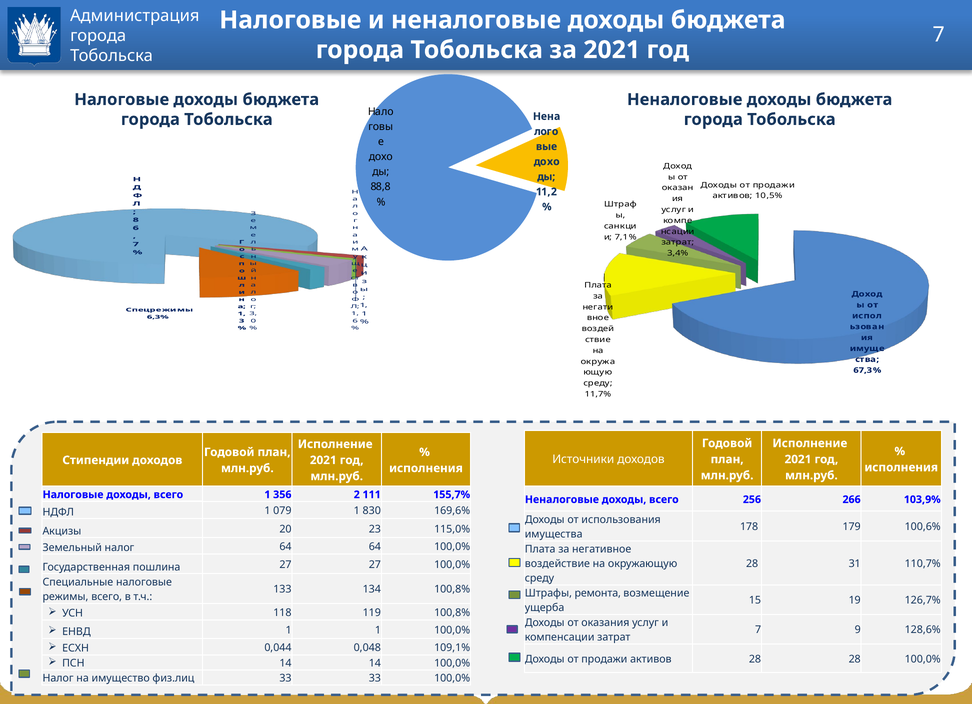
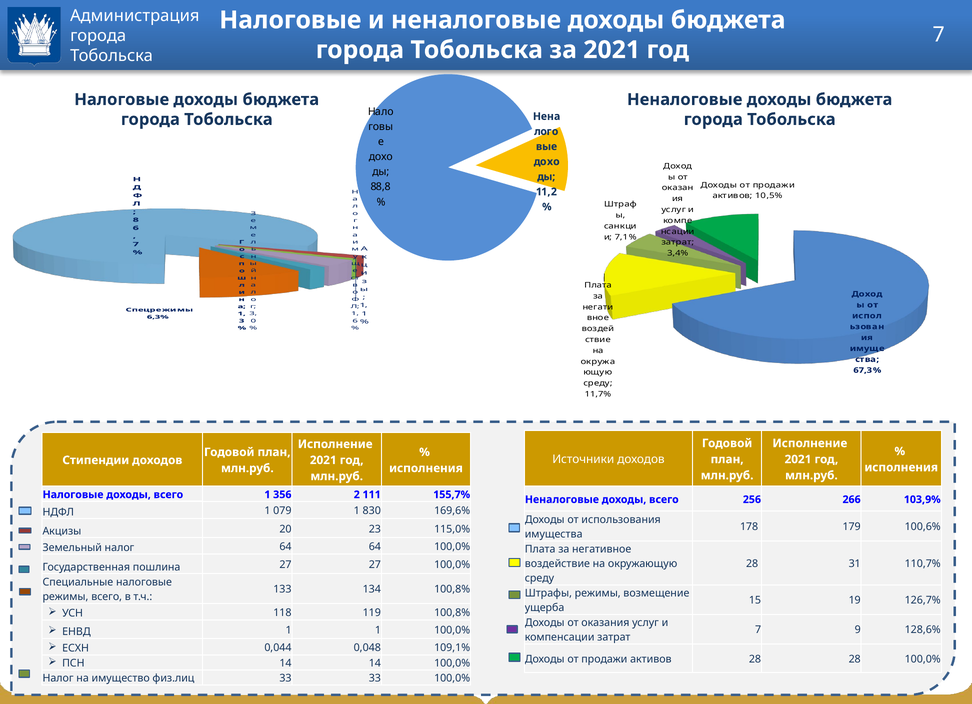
Штрафы ремонта: ремонта -> режимы (598, 593)
